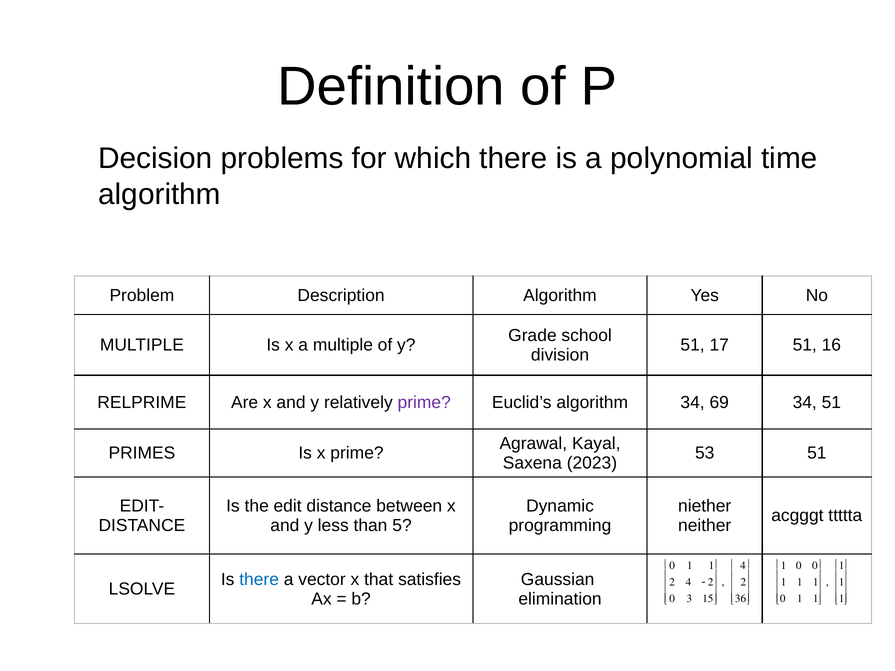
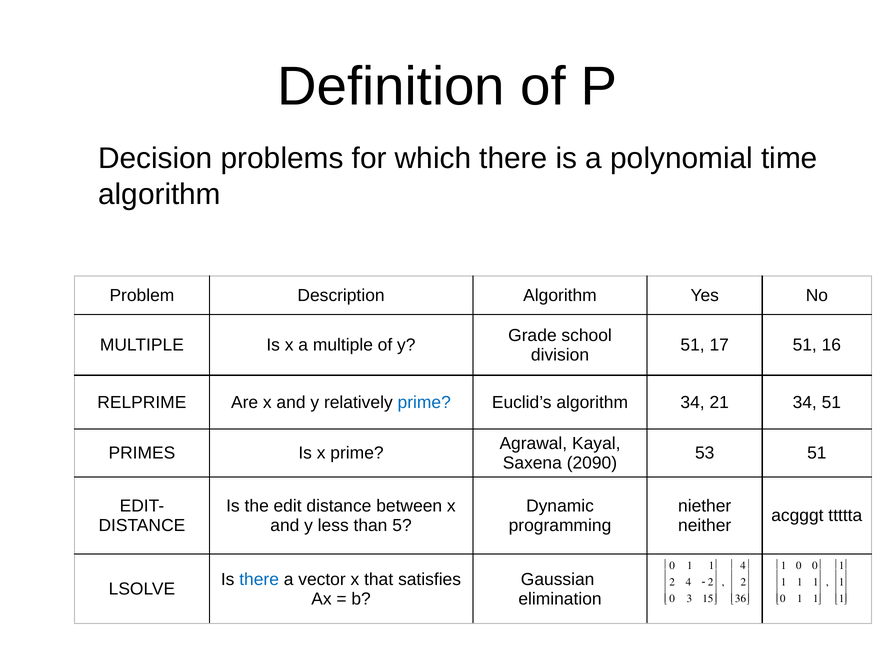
prime colour: purple -> blue (424, 402)
69: 69 -> 21 (719, 402)
2023: 2023 -> 2090 (592, 463)
